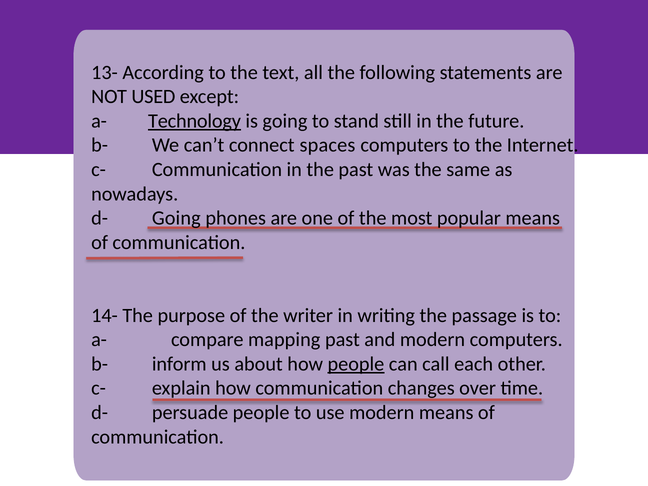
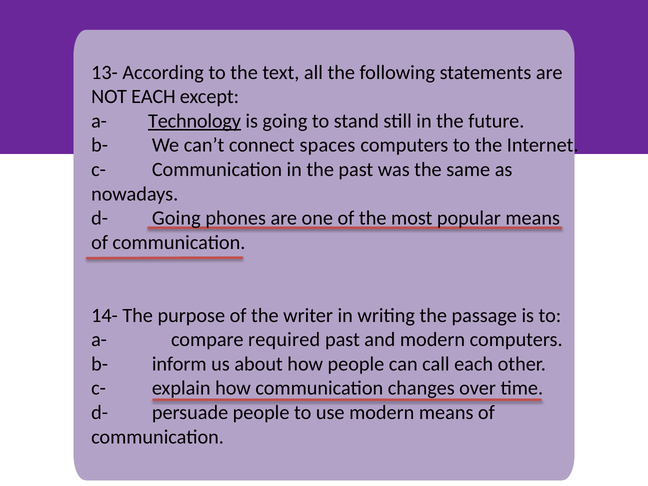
NOT USED: USED -> EACH (153, 97)
mapping: mapping -> required (284, 340)
people underline: present -> none (356, 364)
